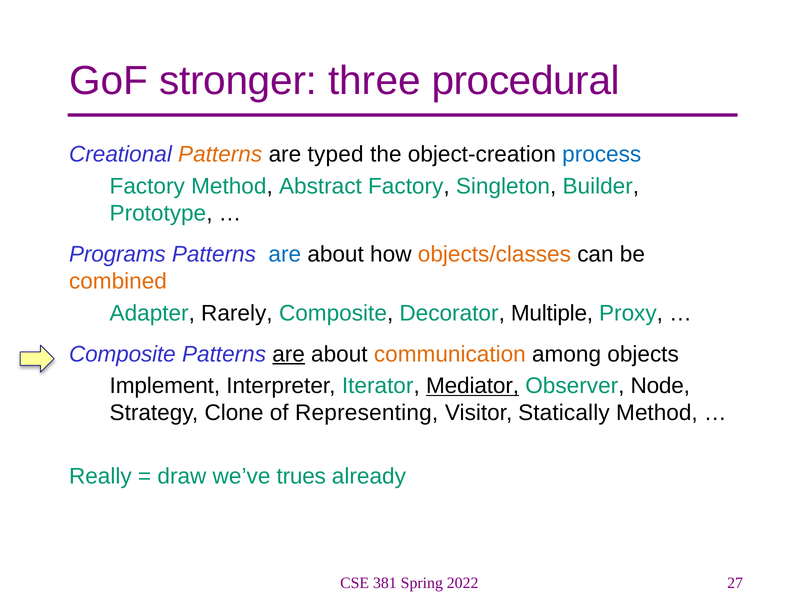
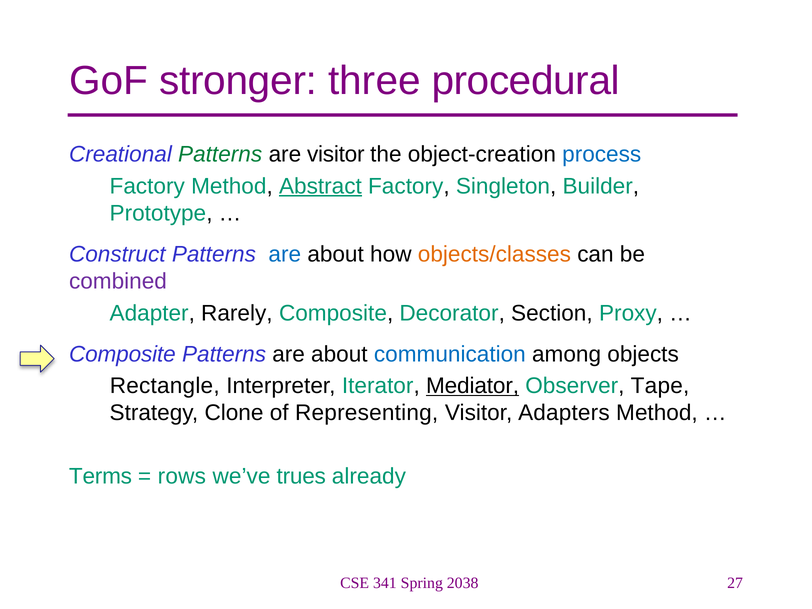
Patterns colour: orange -> green (220, 155)
are typed: typed -> visitor (336, 155)
Abstract underline: none -> present (320, 186)
Programs: Programs -> Construct (117, 254)
combined colour: orange -> purple (118, 281)
Multiple: Multiple -> Section (552, 313)
are underline: present -> none (289, 354)
communication colour: orange -> blue (450, 354)
Implement: Implement -> Rectangle (165, 386)
Node: Node -> Tape (660, 386)
Statically: Statically -> Adapters (564, 413)
Really: Really -> Terms (100, 476)
draw: draw -> rows (182, 476)
381: 381 -> 341 (385, 583)
2022: 2022 -> 2038 (463, 583)
